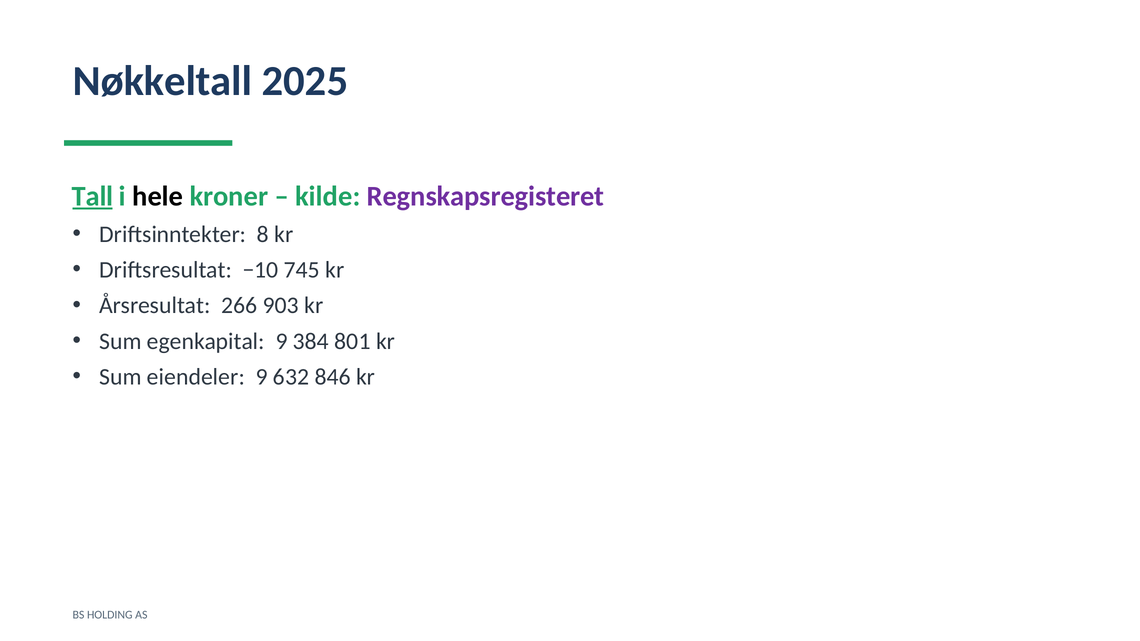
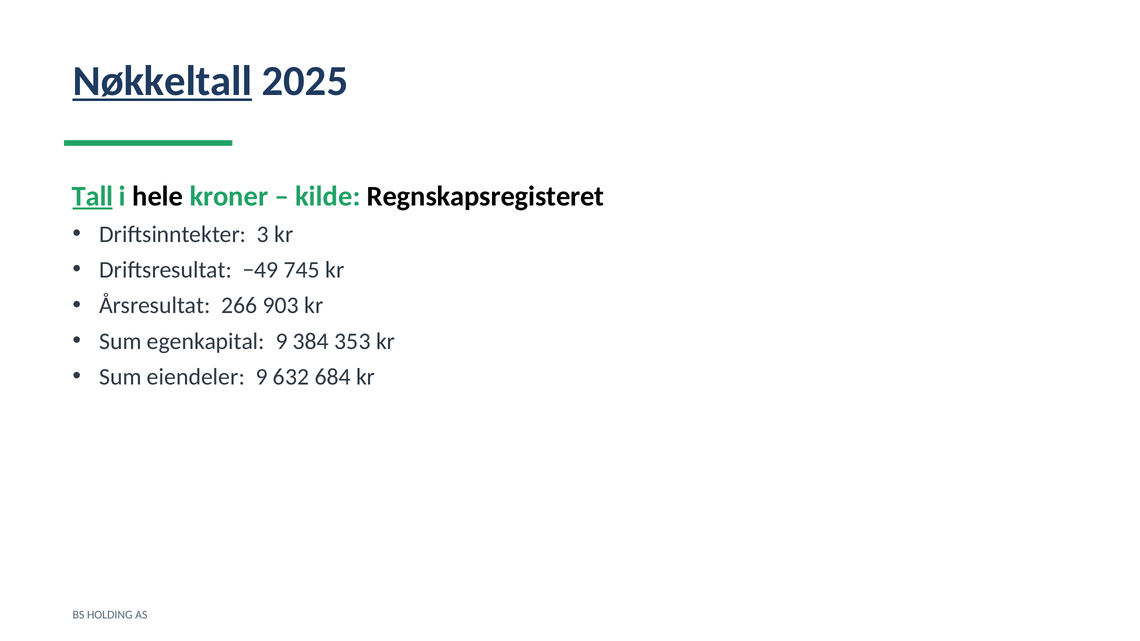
Nøkkeltall underline: none -> present (162, 81)
Regnskapsregisteret colour: purple -> black (486, 196)
8: 8 -> 3 (263, 234)
−10: −10 -> −49 (261, 270)
801: 801 -> 353 (353, 341)
846: 846 -> 684 (333, 377)
